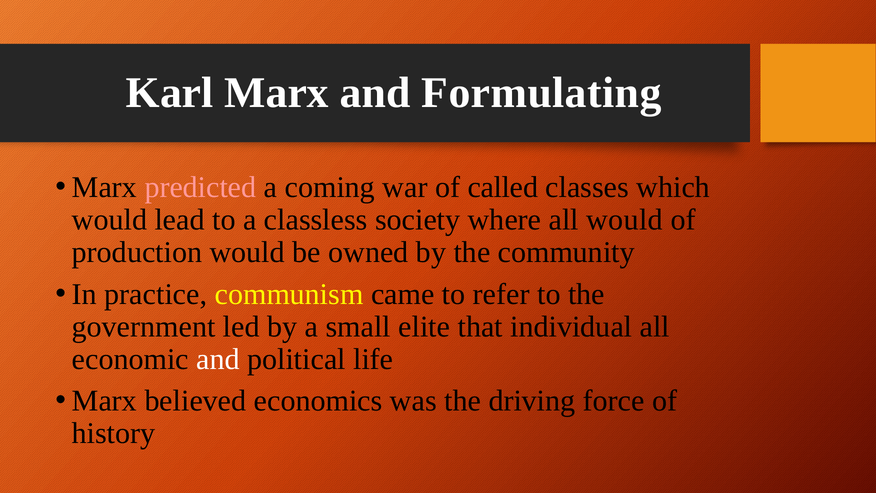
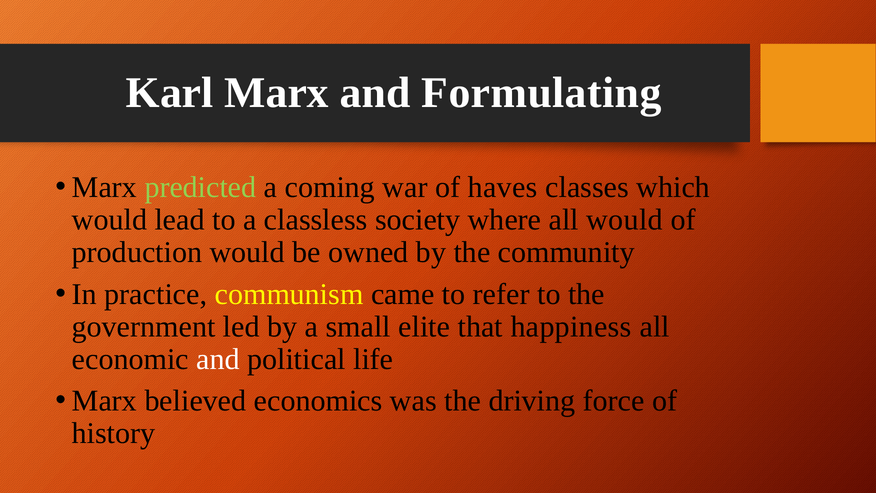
predicted colour: pink -> light green (200, 187)
called: called -> haves (503, 187)
individual: individual -> happiness (571, 326)
